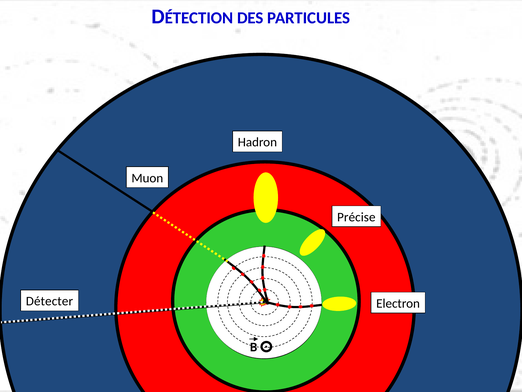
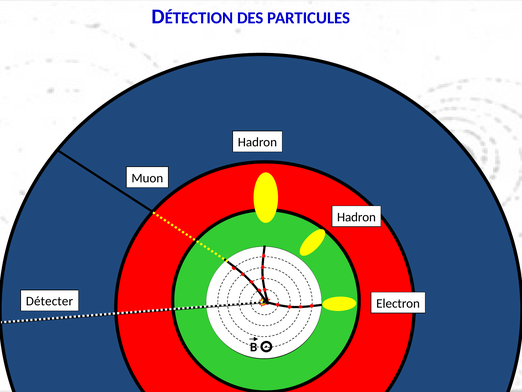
Précise: Précise -> Hadron (356, 217)
